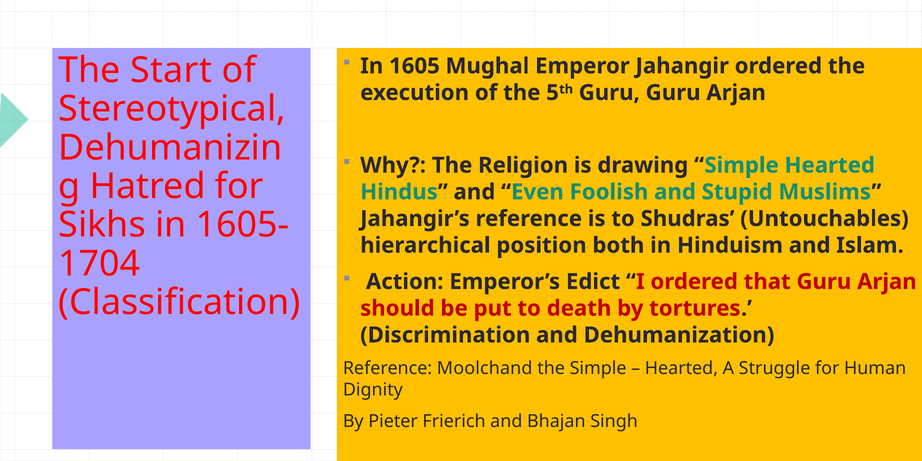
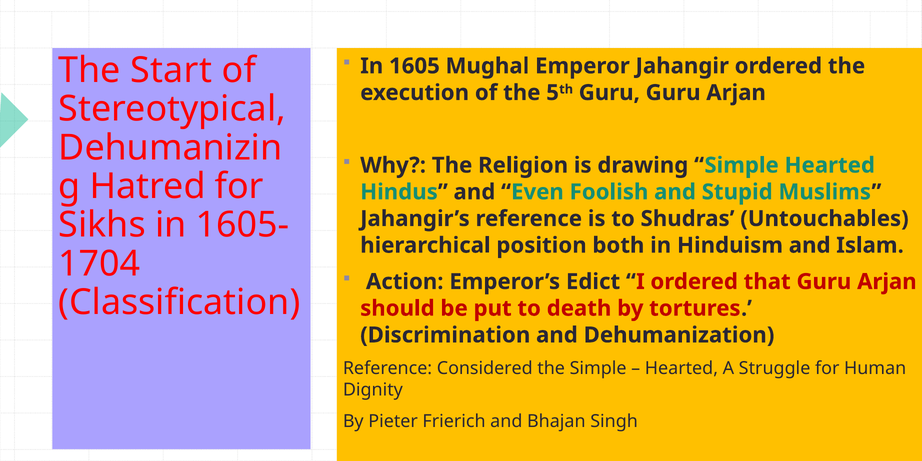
Moolchand: Moolchand -> Considered (485, 368)
